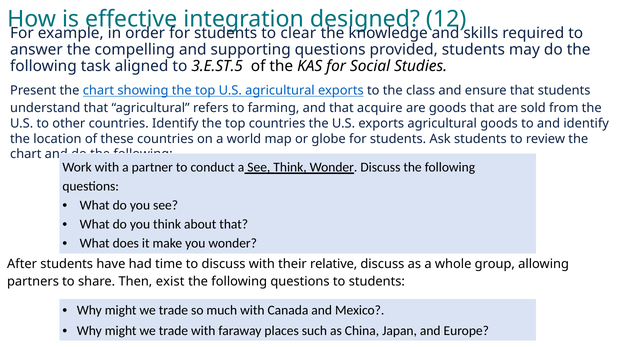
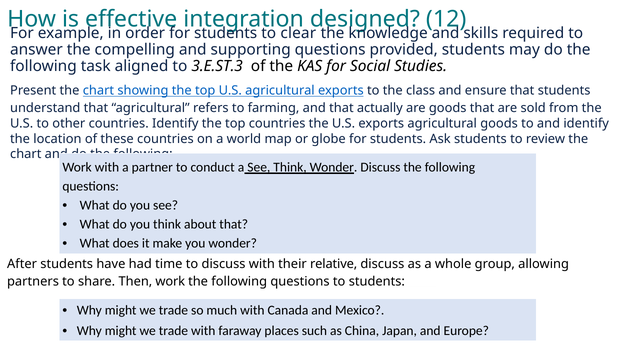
3.E.ST.5: 3.E.ST.5 -> 3.E.ST.3 (217, 66)
acquire: acquire -> actually (380, 108)
Then exist: exist -> work (170, 282)
